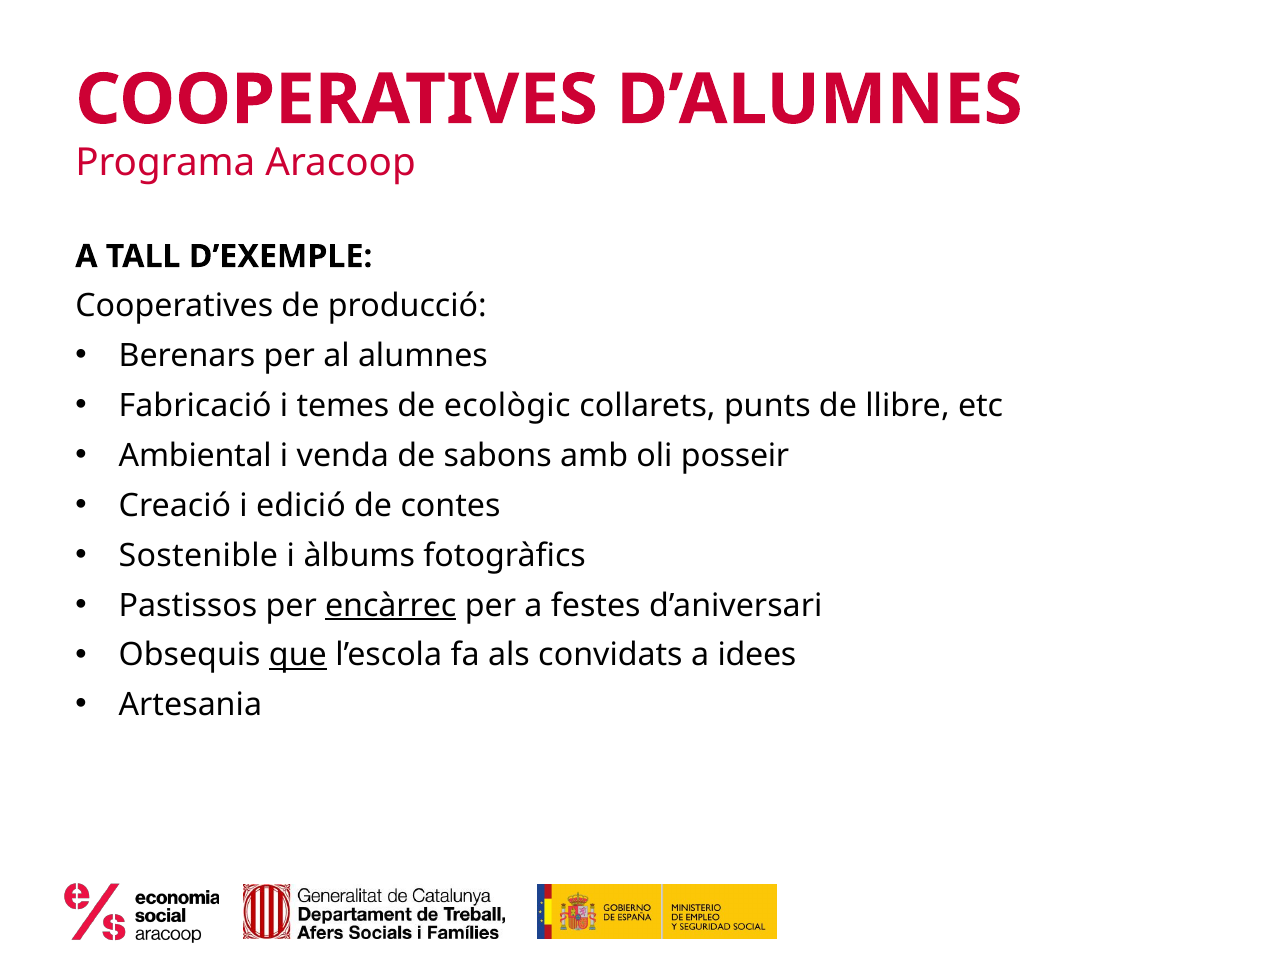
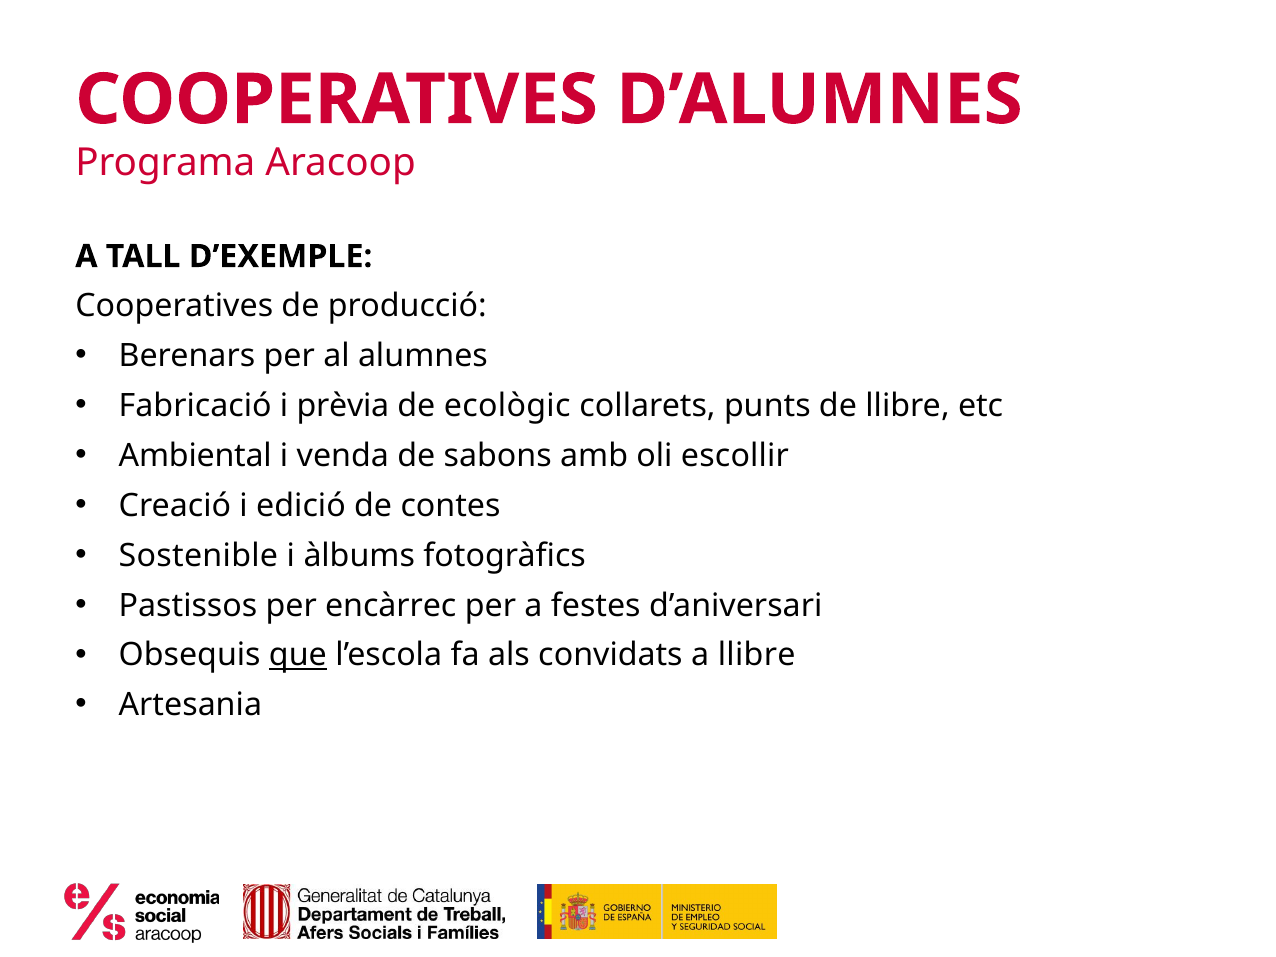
temes: temes -> prèvia (343, 406)
posseir: posseir -> escollir (735, 456)
encàrrec underline: present -> none (391, 605)
a idees: idees -> llibre (757, 655)
